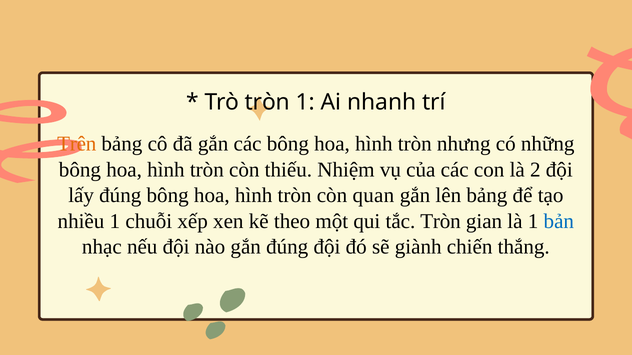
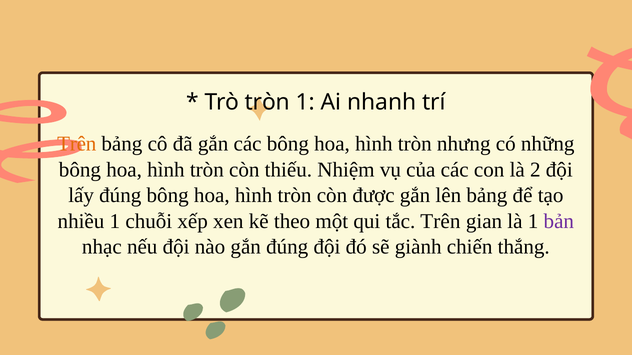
quan: quan -> được (374, 196)
tắc Tròn: Tròn -> Trên (440, 221)
bản colour: blue -> purple (559, 221)
